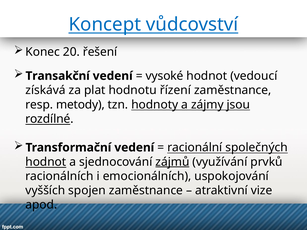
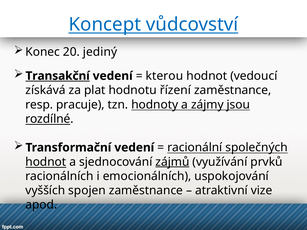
řešení: řešení -> jediný (100, 52)
Transakční underline: none -> present (58, 76)
vysoké: vysoké -> kterou (164, 76)
metody: metody -> pracuje (80, 105)
